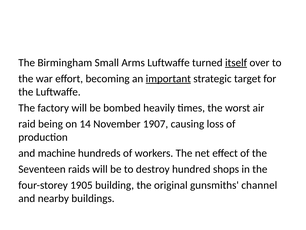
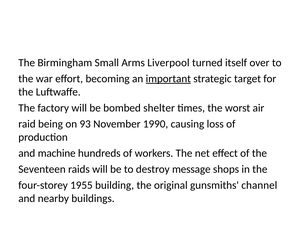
Arms Luftwaffe: Luftwaffe -> Liverpool (168, 62)
itself underline: present -> none (236, 62)
heavily: heavily -> shelter (159, 108)
14: 14 -> 93 (85, 124)
1907: 1907 -> 1990 (156, 124)
hundred: hundred -> message (191, 169)
1905: 1905 -> 1955 (81, 185)
